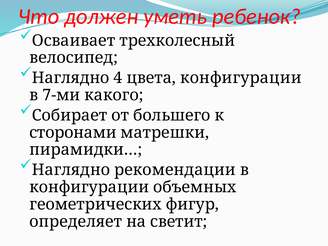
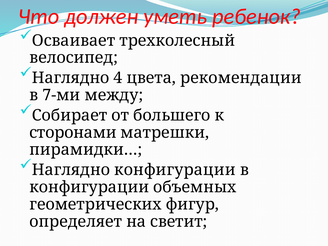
цвета конфигурации: конфигурации -> рекомендации (241, 78)
какого: какого -> между (114, 95)
Наглядно рекомендации: рекомендации -> конфигурации (175, 170)
